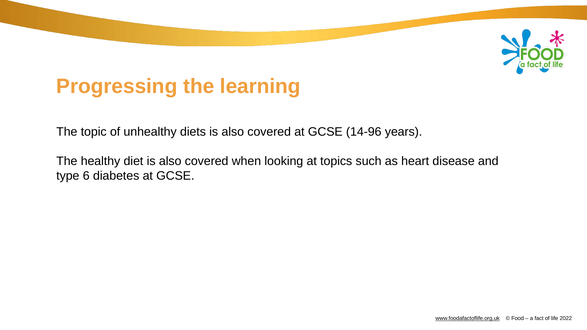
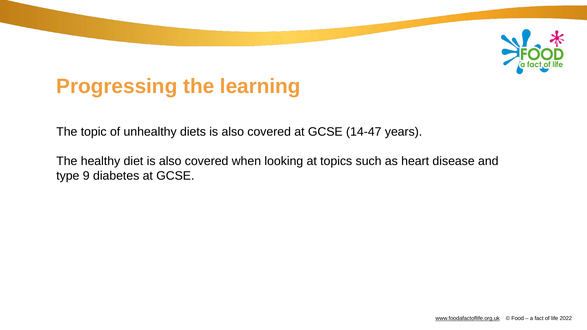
14-96: 14-96 -> 14-47 (364, 132)
6: 6 -> 9 (86, 176)
